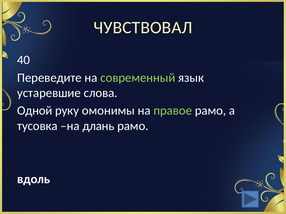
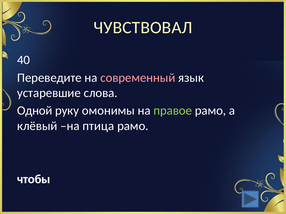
современный colour: light green -> pink (138, 78)
тусовка: тусовка -> клёвый (37, 126)
длань: длань -> птица (98, 126)
вдоль: вдоль -> чтобы (34, 180)
